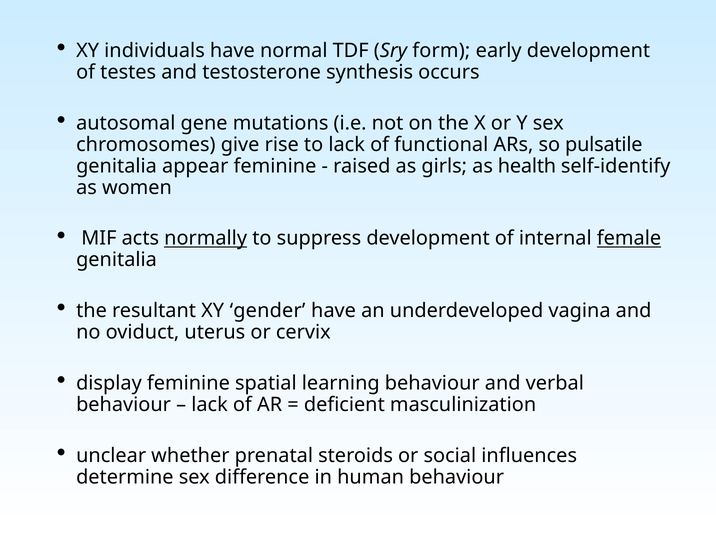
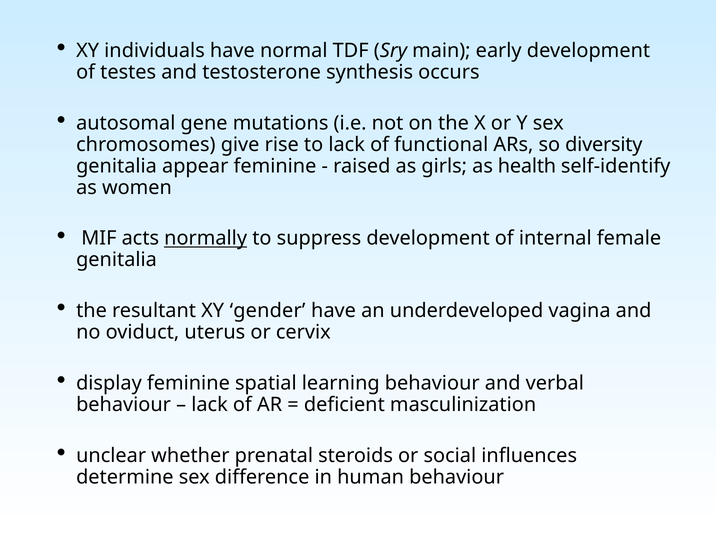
form: form -> main (441, 51)
pulsatile: pulsatile -> diversity (604, 144)
female underline: present -> none (629, 238)
